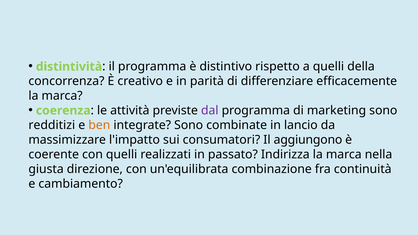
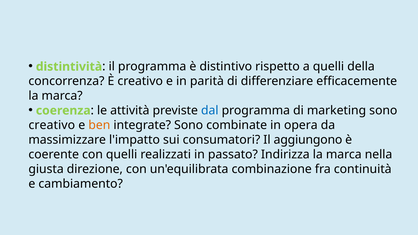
dal colour: purple -> blue (210, 111)
redditizi: redditizi -> creativo (52, 125)
lancio: lancio -> opera (301, 125)
